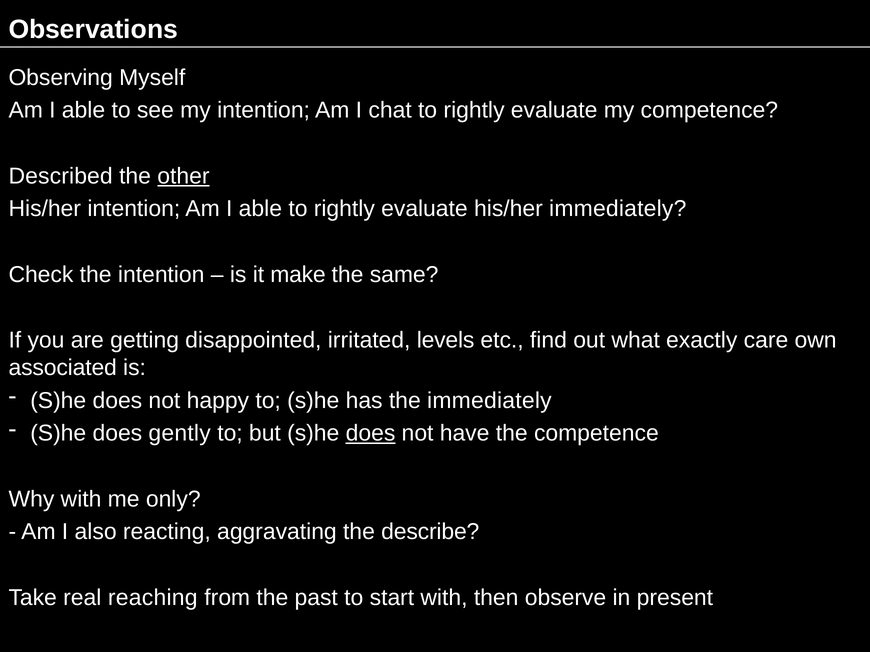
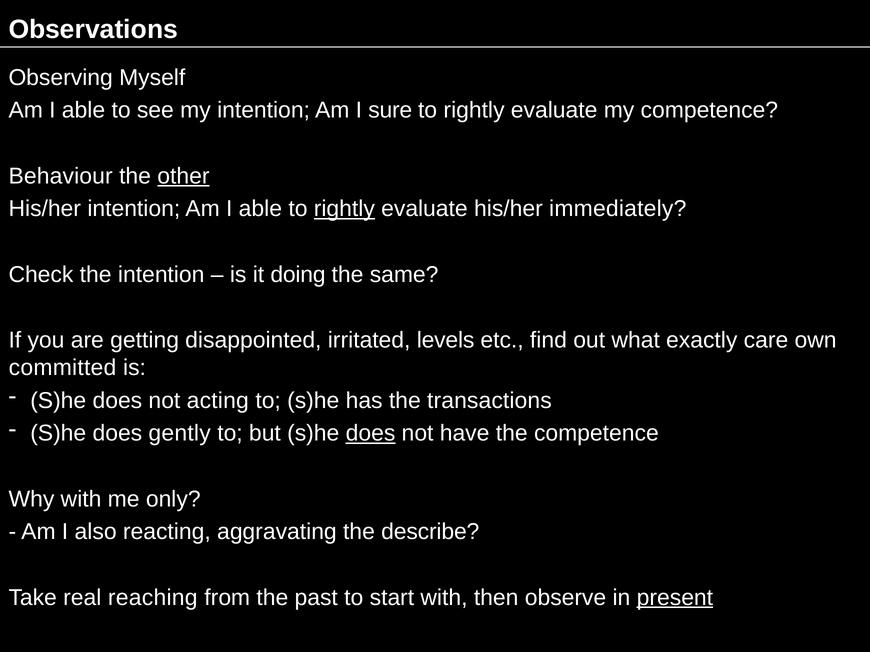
chat: chat -> sure (390, 110)
Described: Described -> Behaviour (61, 176)
rightly underline: none -> present (344, 209)
make: make -> doing (298, 275)
associated: associated -> committed (63, 368)
happy: happy -> acting (218, 401)
the immediately: immediately -> transactions (489, 401)
present underline: none -> present (675, 598)
